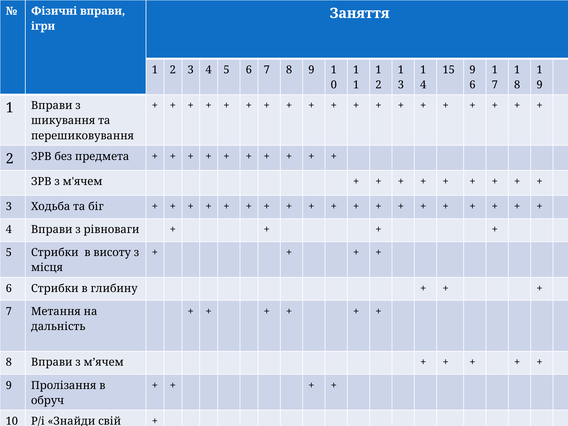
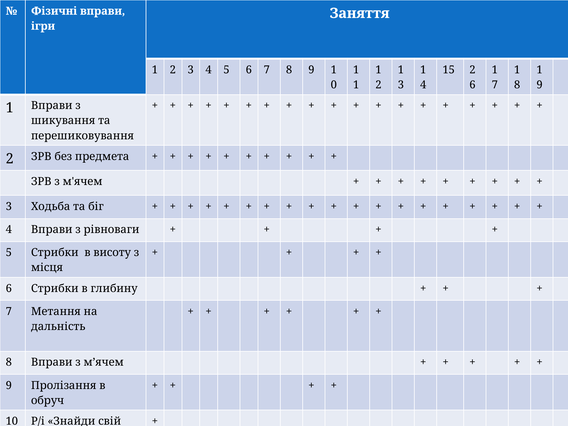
15 9: 9 -> 2 (472, 70)
